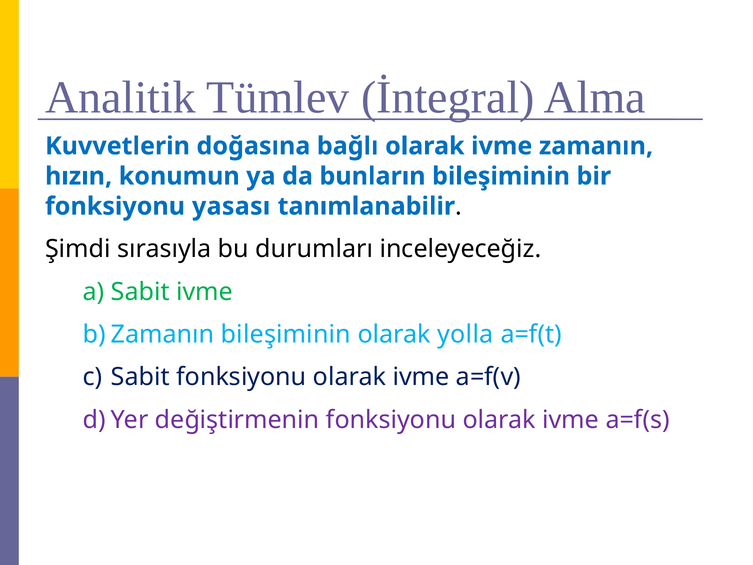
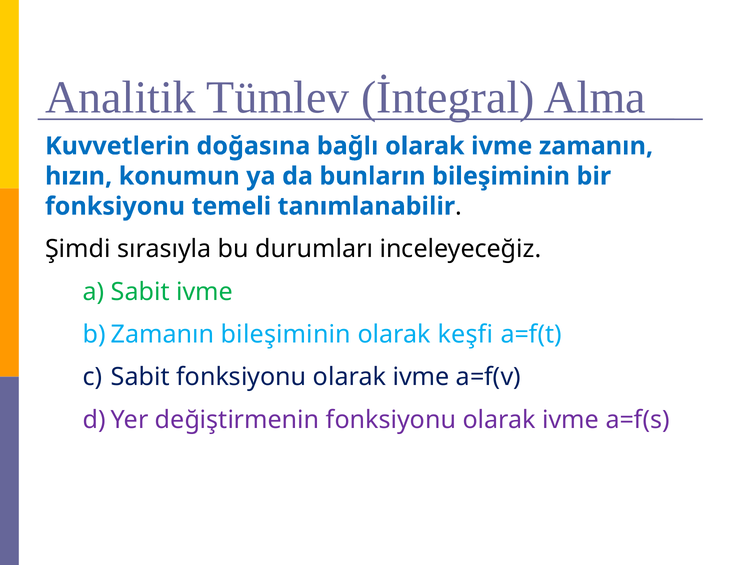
yasası: yasası -> temeli (231, 206)
yolla: yolla -> keşfi (465, 334)
